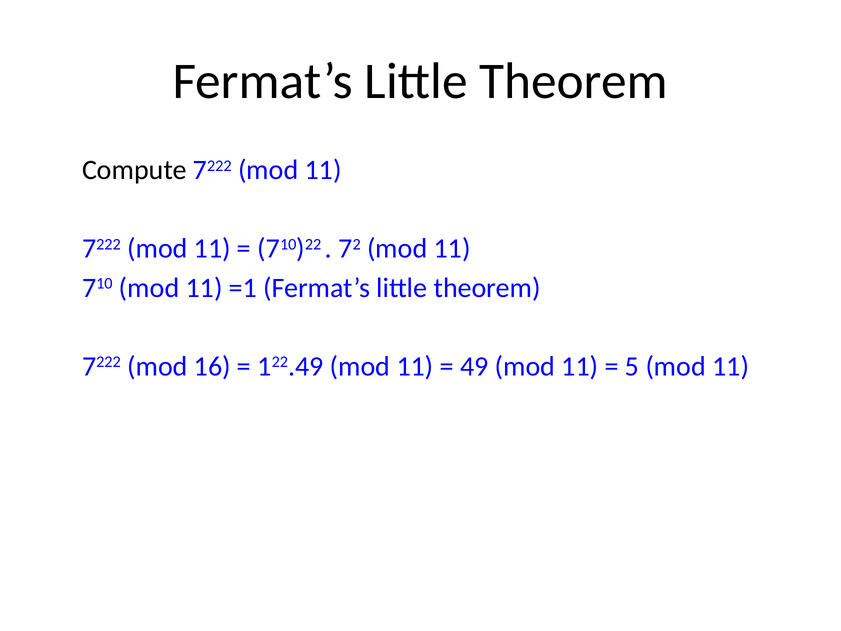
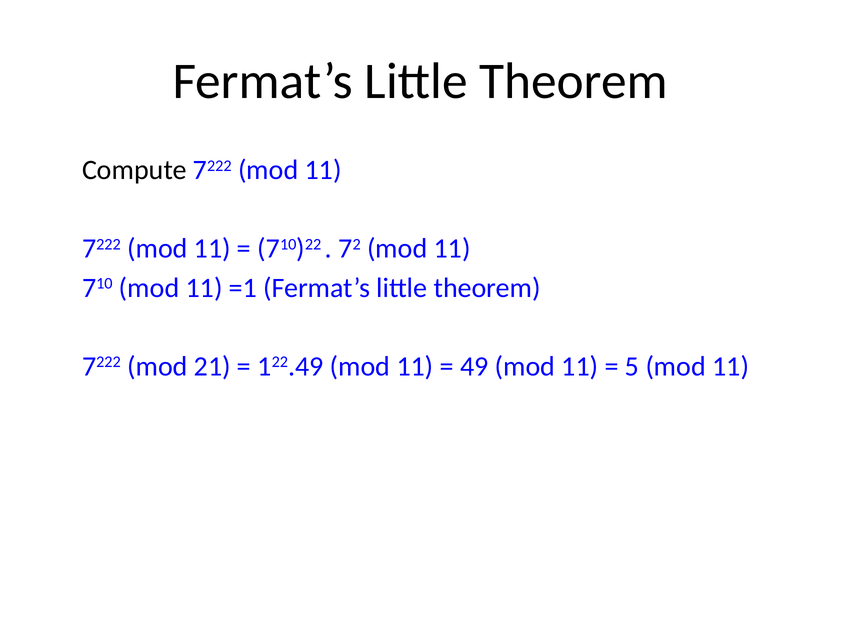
16: 16 -> 21 (212, 366)
